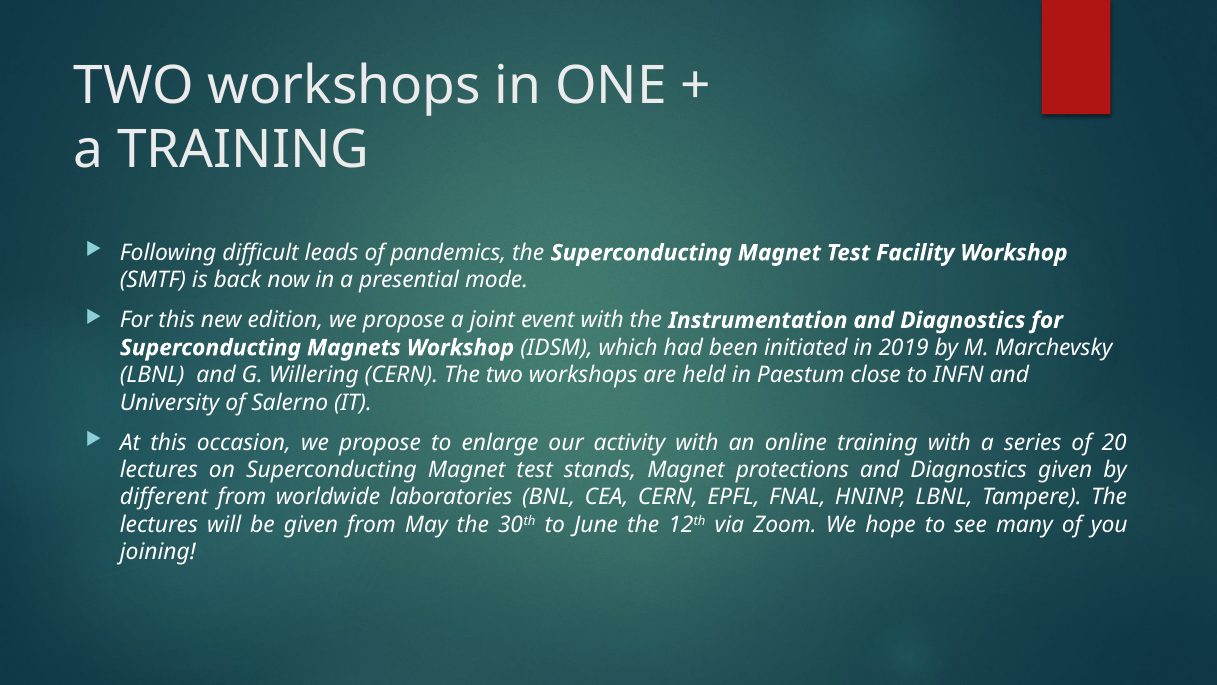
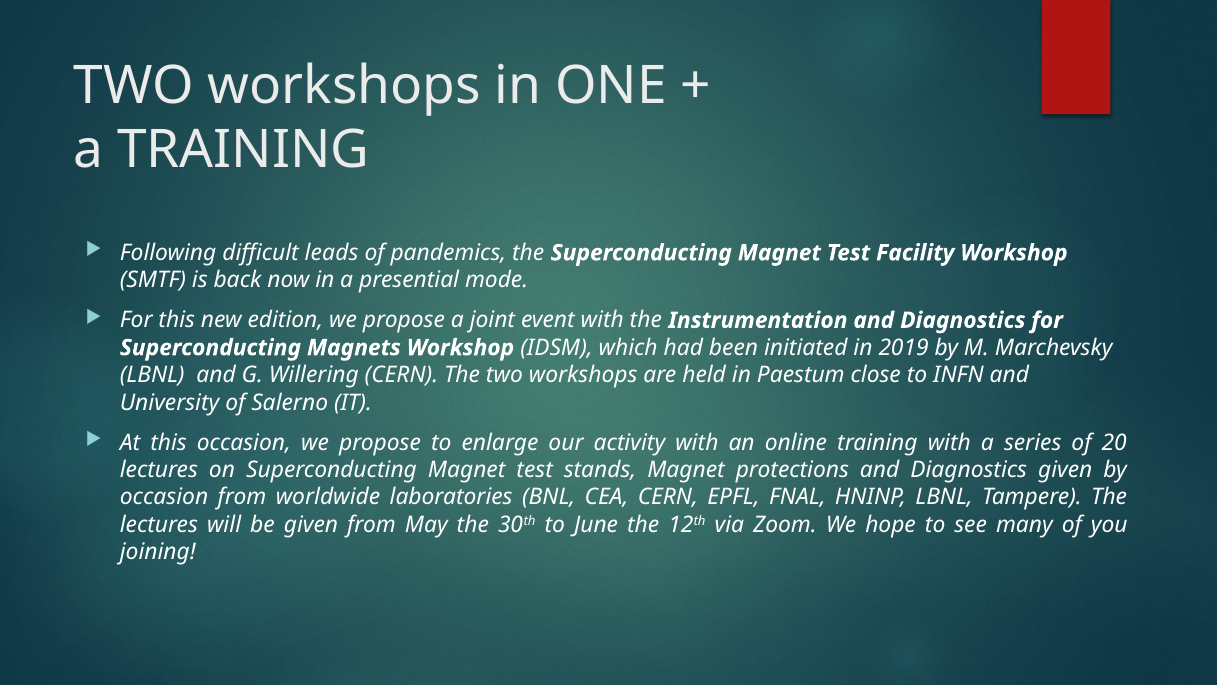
different: different -> occasion (164, 497)
